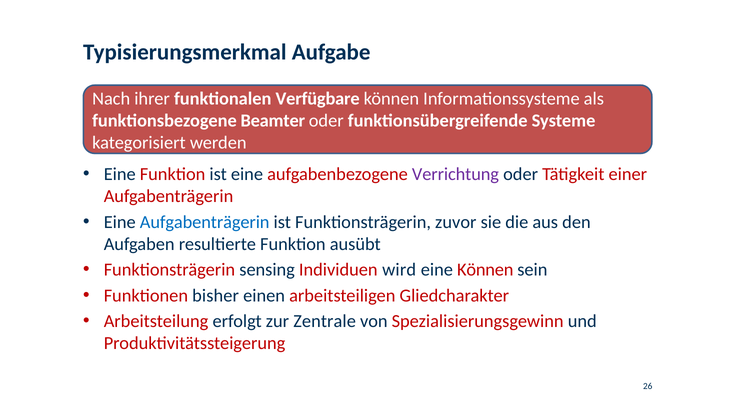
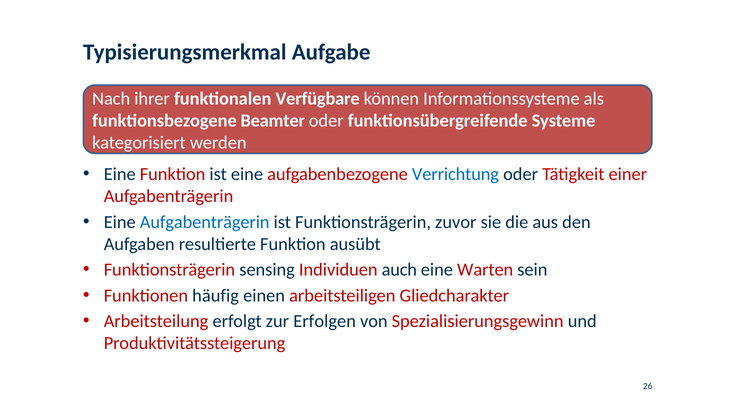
Verrichtung colour: purple -> blue (455, 175)
wird: wird -> auch (399, 270)
eine Können: Können -> Warten (485, 270)
bisher: bisher -> häufig (216, 296)
Zentrale: Zentrale -> Erfolgen (325, 322)
